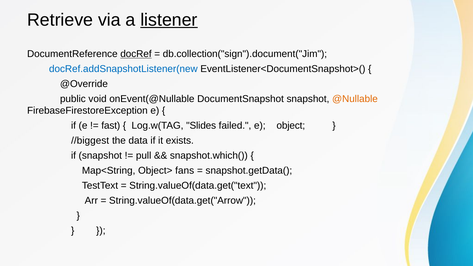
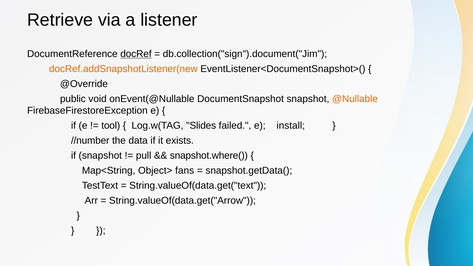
listener underline: present -> none (169, 20)
docRef.addSnapshotListener(new colour: blue -> orange (123, 69)
fast: fast -> tool (111, 126)
object: object -> install (291, 126)
//biggest: //biggest -> //number (90, 141)
snapshot.which(: snapshot.which( -> snapshot.where( (209, 156)
